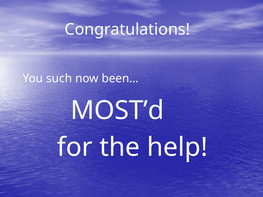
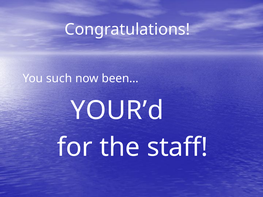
MOST’d: MOST’d -> YOUR’d (117, 111)
help: help -> staff (177, 147)
